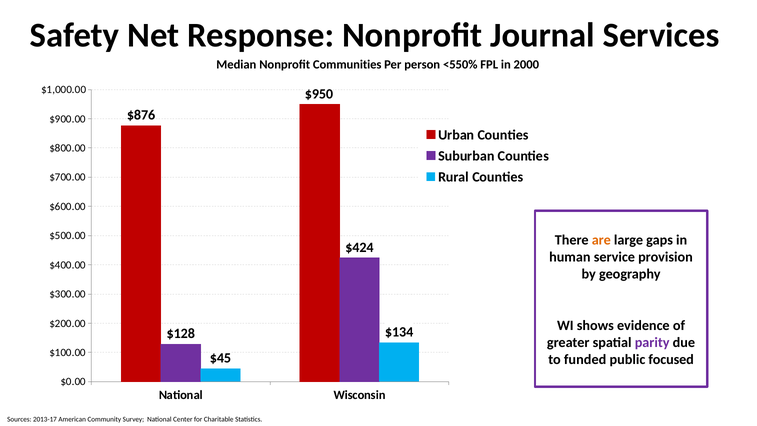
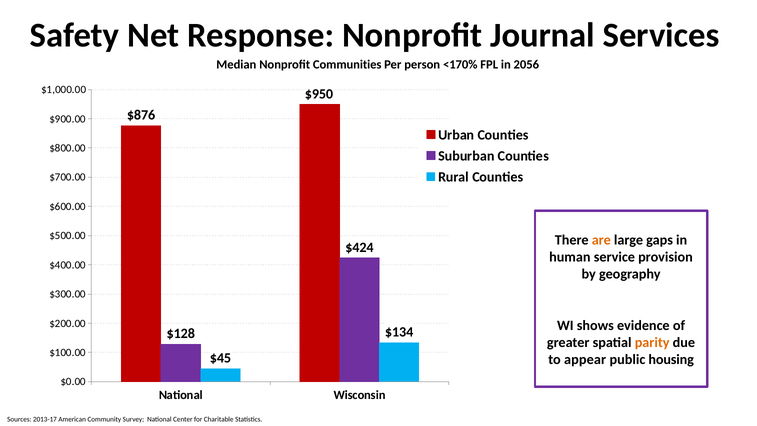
<550%: <550% -> <170% (460, 64)
2000: 2000 -> 2056 (526, 64)
parity colour: purple -> orange (652, 342)
funded: funded -> appear (585, 359)
focused: focused -> housing (671, 359)
